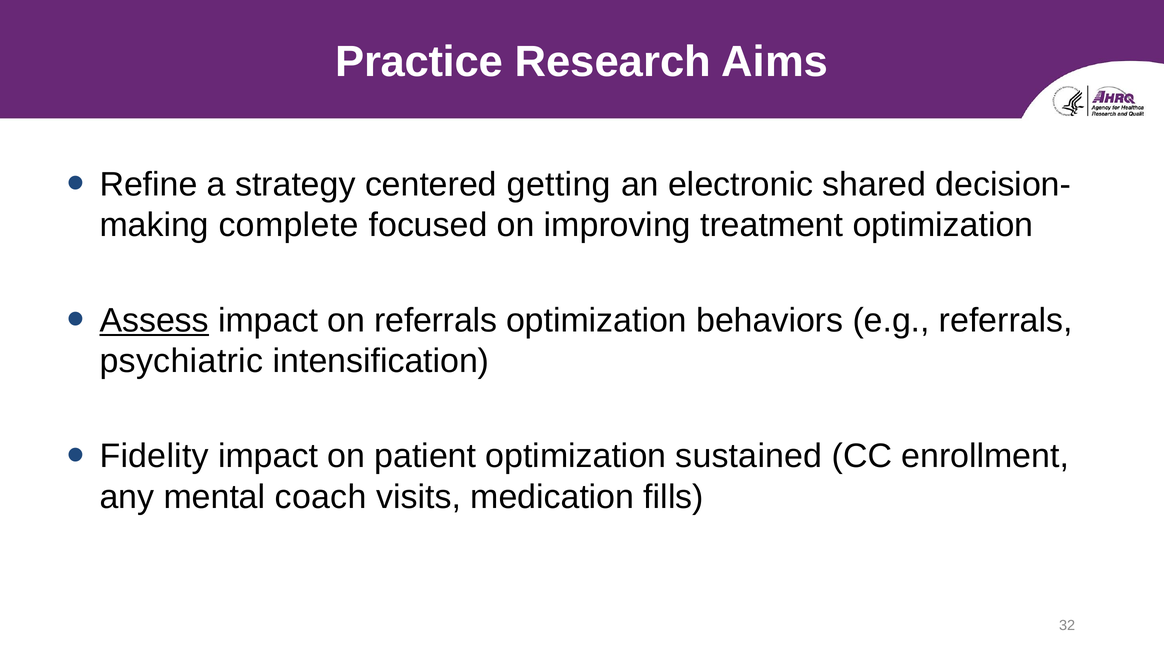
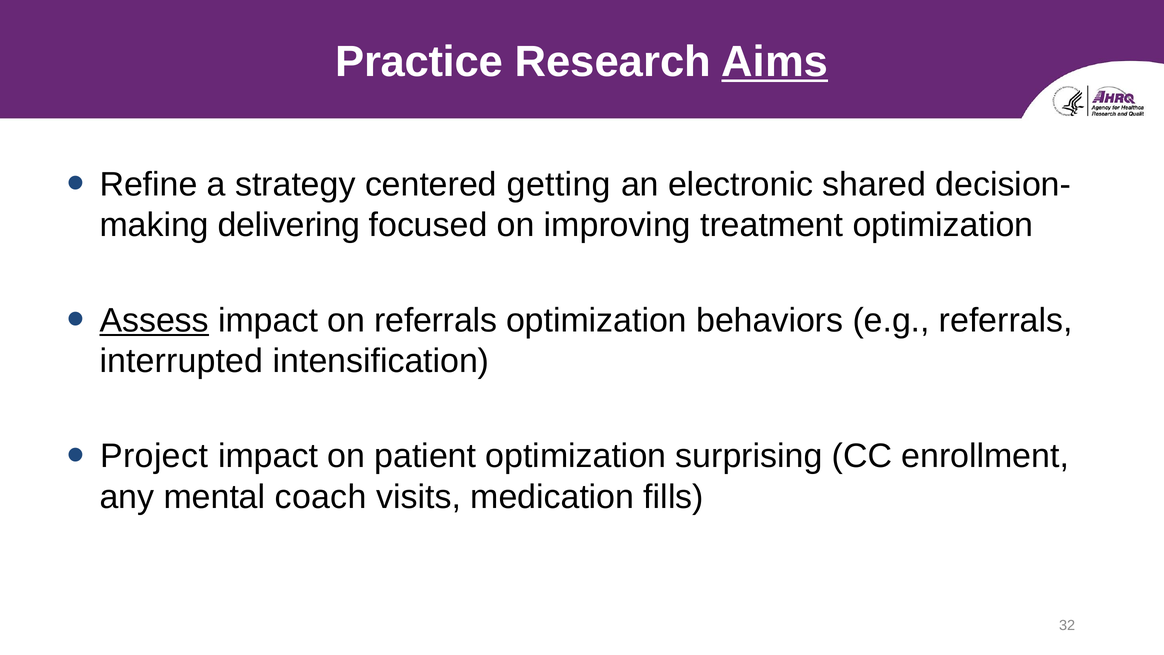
Aims underline: none -> present (775, 62)
complete: complete -> delivering (289, 225)
psychiatric: psychiatric -> interrupted (182, 361)
Fidelity: Fidelity -> Project (154, 456)
sustained: sustained -> surprising (749, 456)
